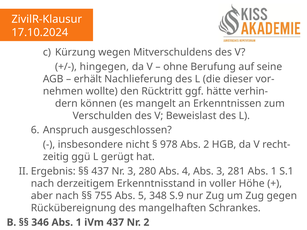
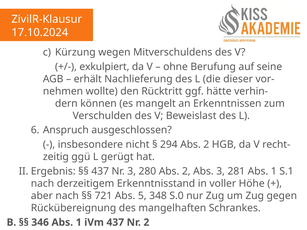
hingegen: hingegen -> exkulpiert (104, 67)
978: 978 -> 294 (169, 145)
280 Abs 4: 4 -> 2 (186, 171)
755: 755 -> 721 (103, 196)
S.9: S.9 -> S.0 (177, 196)
